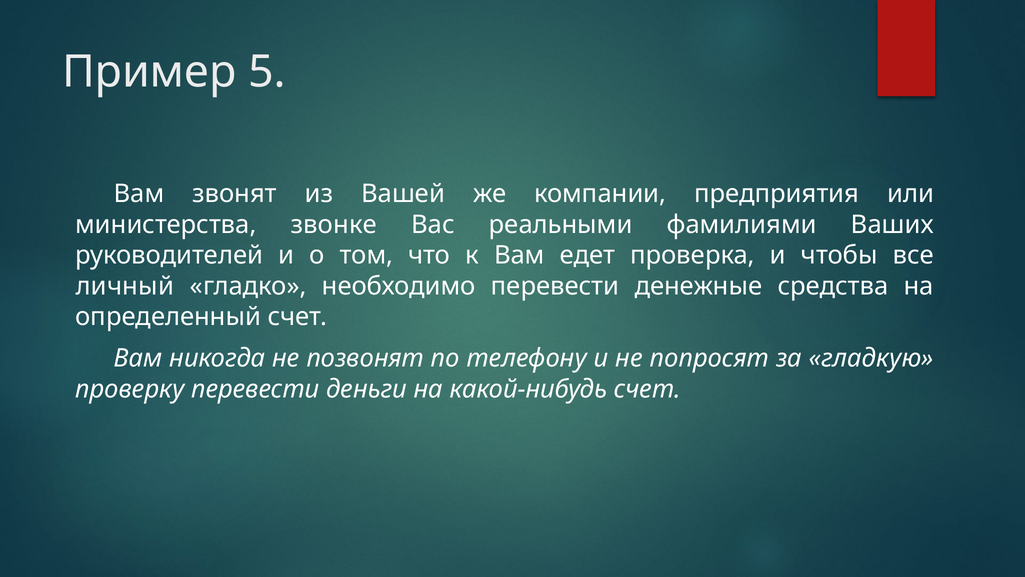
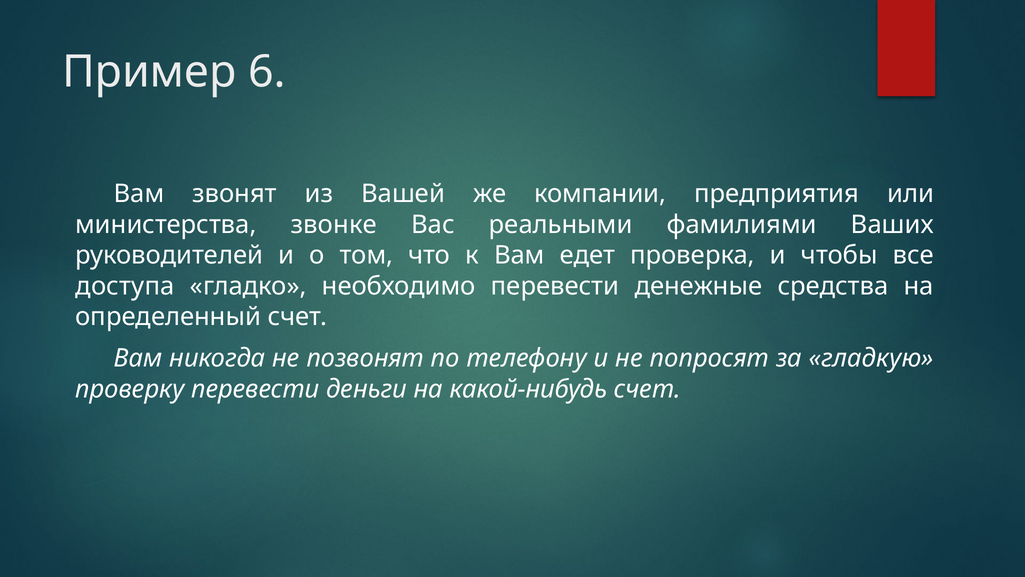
5: 5 -> 6 (267, 72)
личный: личный -> доступа (125, 286)
